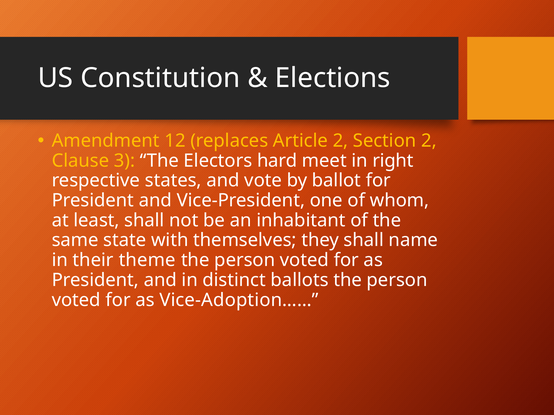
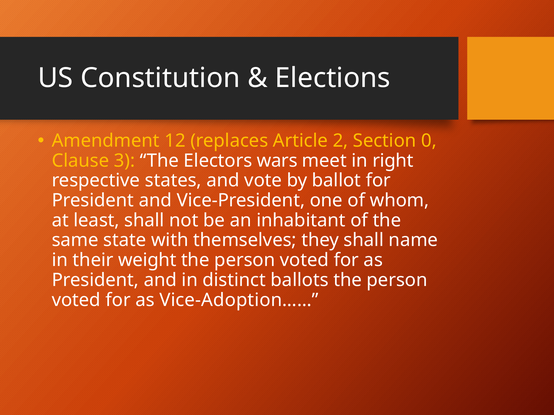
Section 2: 2 -> 0 (429, 141)
hard: hard -> wars (277, 161)
theme: theme -> weight (147, 260)
